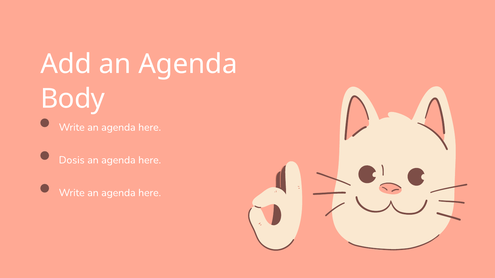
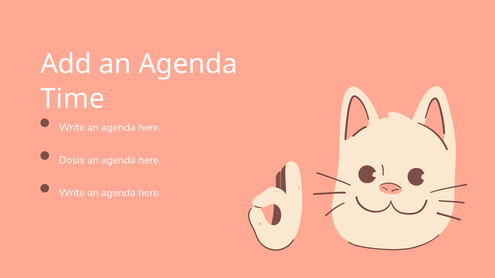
Body: Body -> Time (72, 99)
